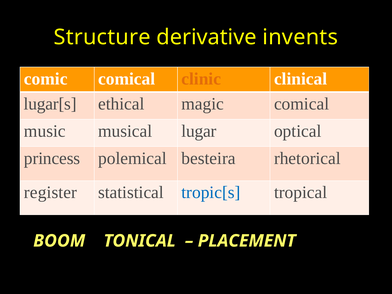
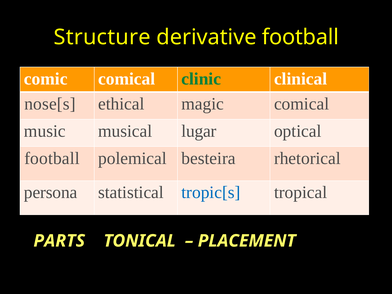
derivative invents: invents -> football (300, 37)
clinic colour: orange -> green (201, 79)
lugar[s: lugar[s -> nose[s (50, 104)
princess: princess -> football (52, 158)
register: register -> persona (51, 192)
BOOM: BOOM -> PARTS (59, 241)
